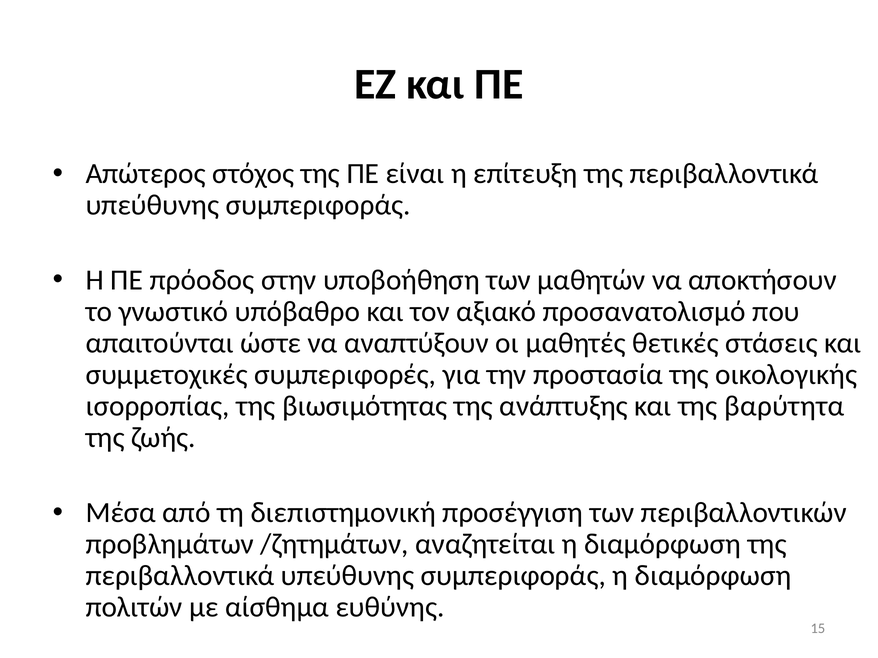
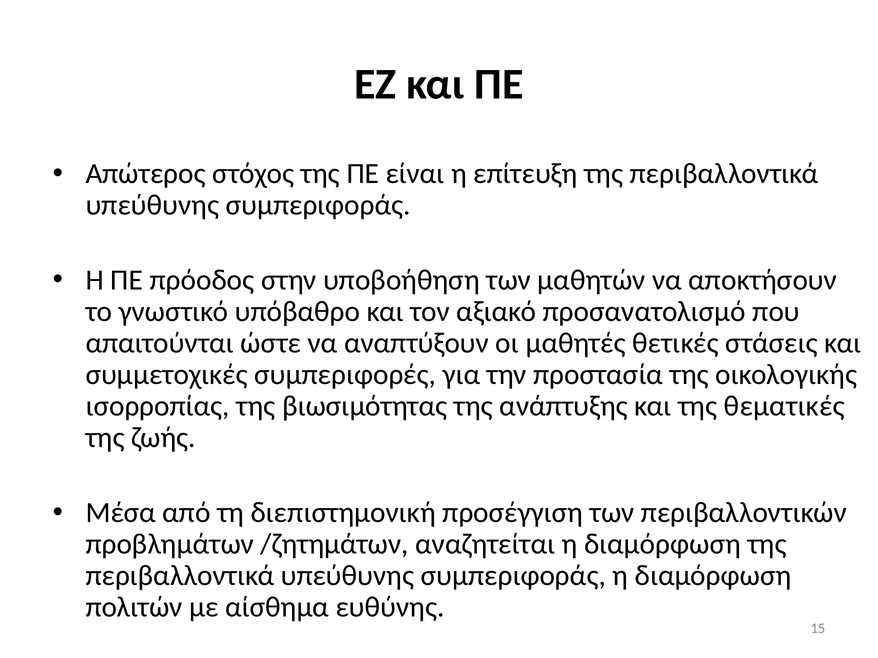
βαρύτητα: βαρύτητα -> θεματικές (784, 407)
